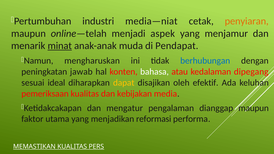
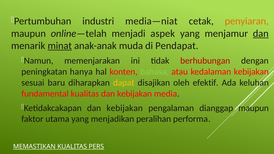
dan underline: none -> present (261, 33)
mengharuskan: mengharuskan -> memenjarakan (92, 61)
berhubungan colour: blue -> red (205, 61)
jawab: jawab -> hanya (81, 72)
bahasa colour: white -> light green (155, 72)
kedalaman dipegang: dipegang -> kebijakan (251, 72)
ideal: ideal -> baru (56, 83)
pemeriksaan: pemeriksaan -> fundamental (45, 94)
mengatur: mengatur -> kebijakan (125, 108)
reformasi: reformasi -> peralihan (154, 119)
